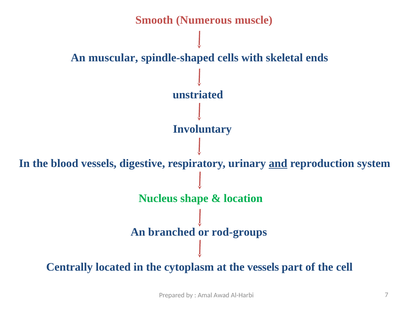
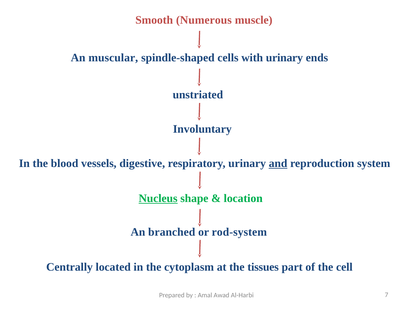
with skeletal: skeletal -> urinary (284, 58)
Nucleus underline: none -> present (158, 199)
rod-groups: rod-groups -> rod-system (239, 233)
the vessels: vessels -> tissues (263, 268)
